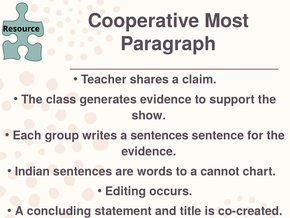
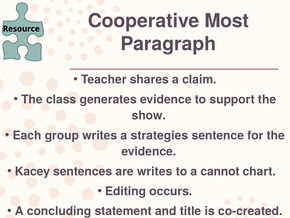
a sentences: sentences -> strategies (159, 135)
Indian: Indian -> Kacey (32, 171)
are words: words -> writes (155, 171)
